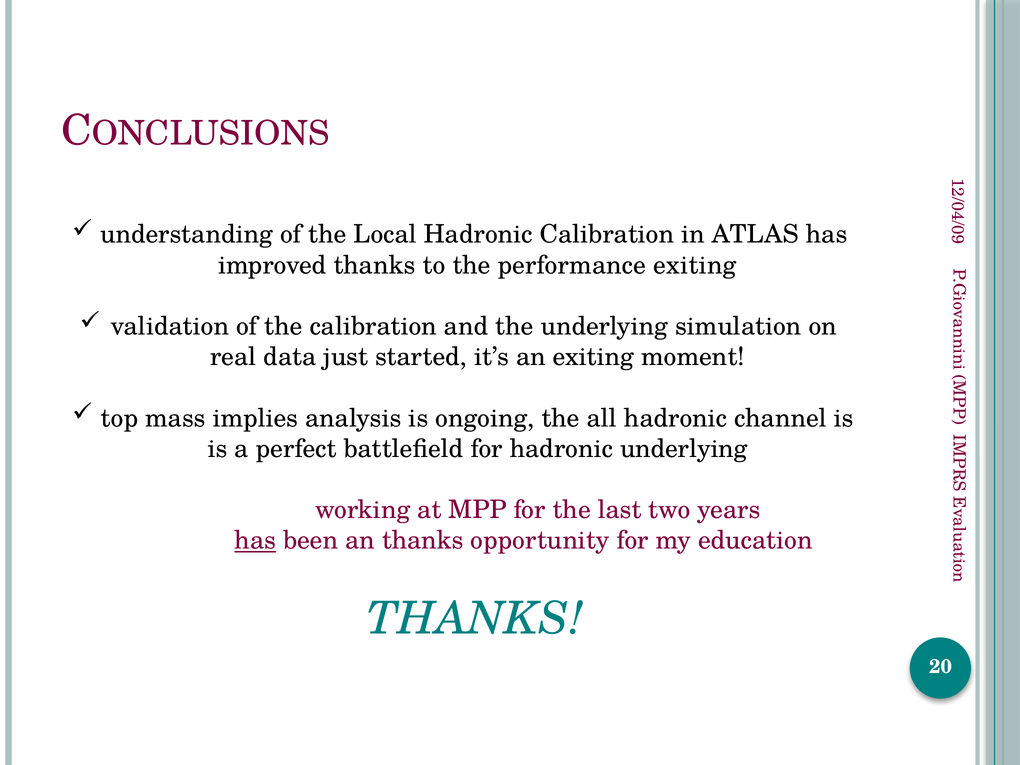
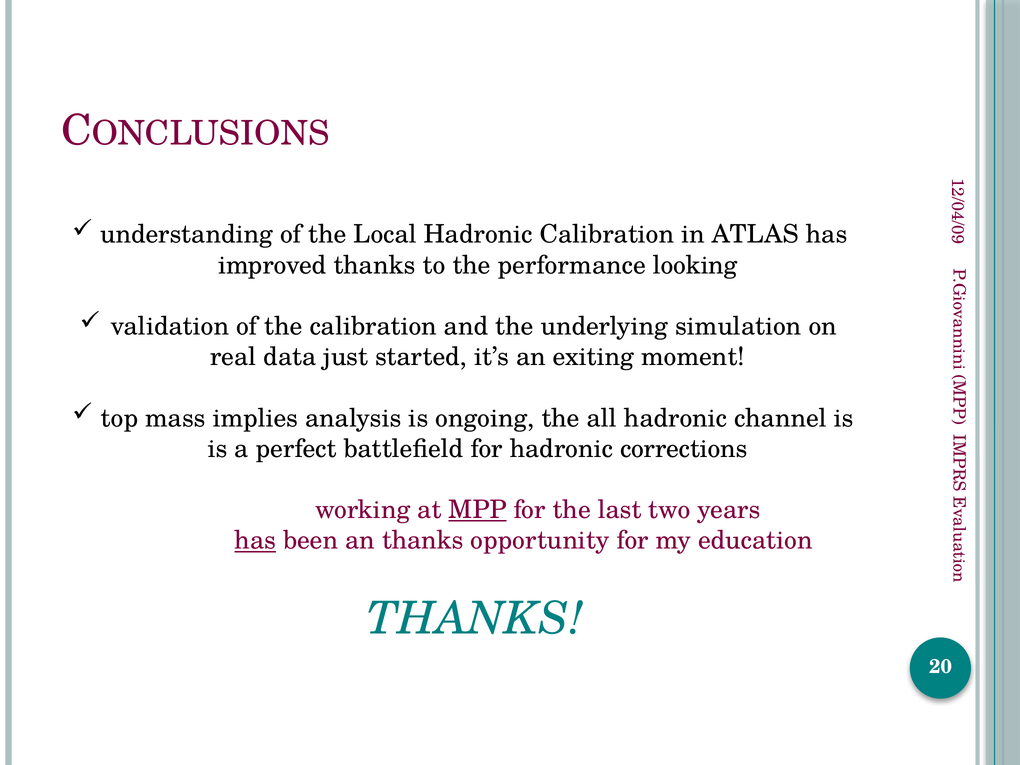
performance exiting: exiting -> looking (695, 265)
hadronic underlying: underlying -> corrections (684, 449)
MPP underline: none -> present (478, 510)
